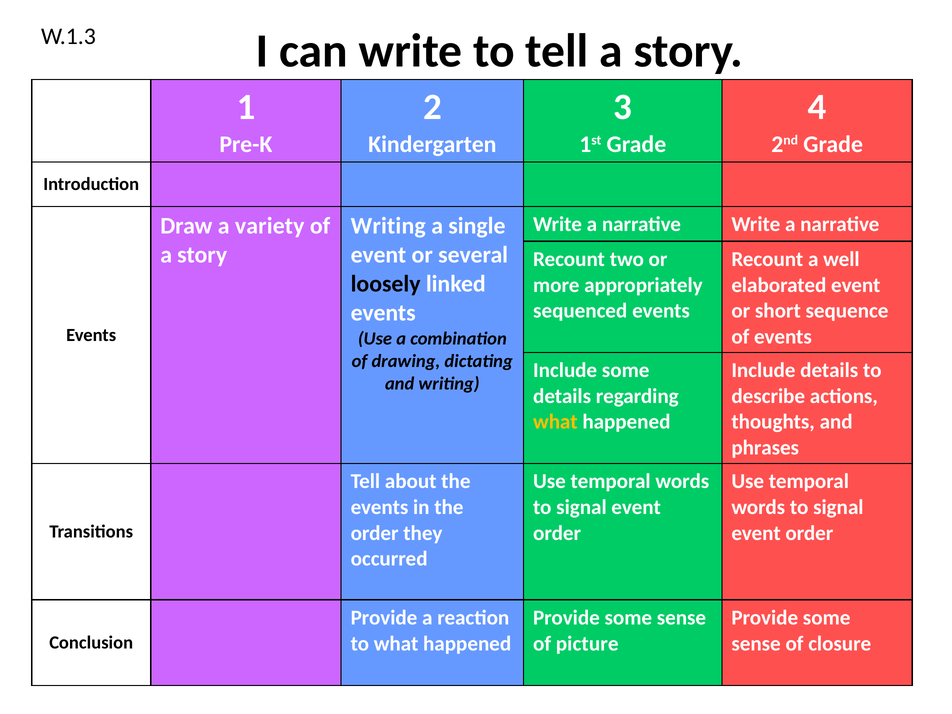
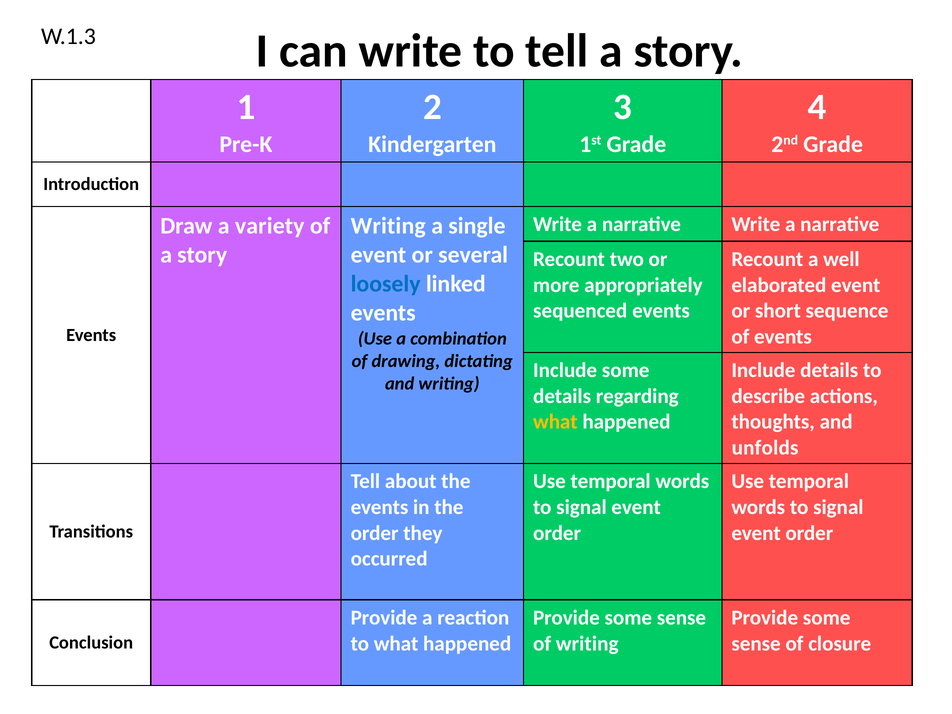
loosely colour: black -> blue (386, 284)
phrases: phrases -> unfolds (765, 448)
of picture: picture -> writing (587, 644)
